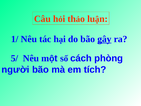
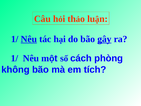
Nêu underline: none -> present (29, 39)
5/: 5/ -> 1/ (14, 58)
người: người -> không (15, 69)
